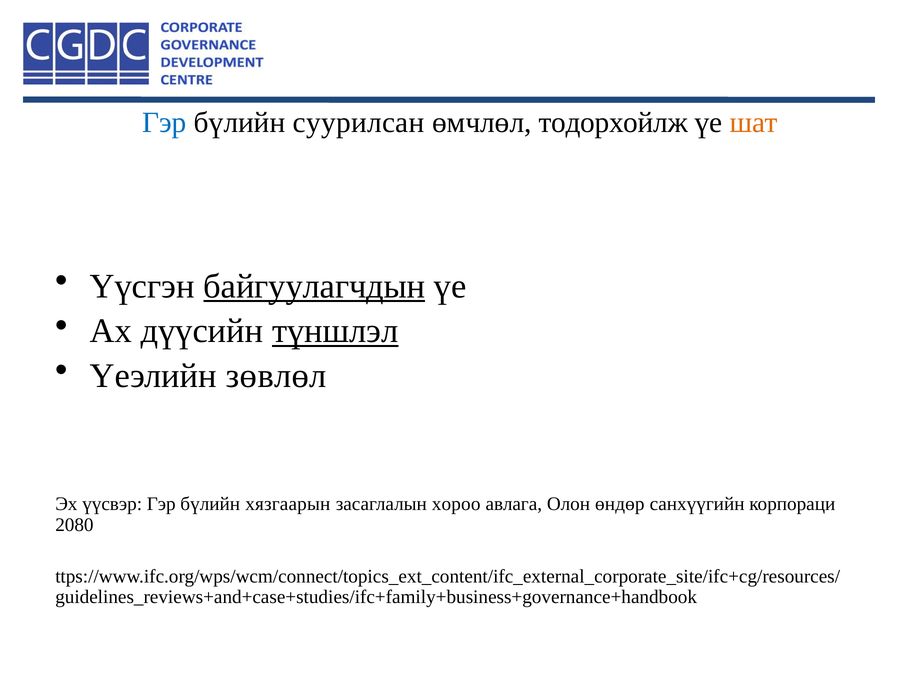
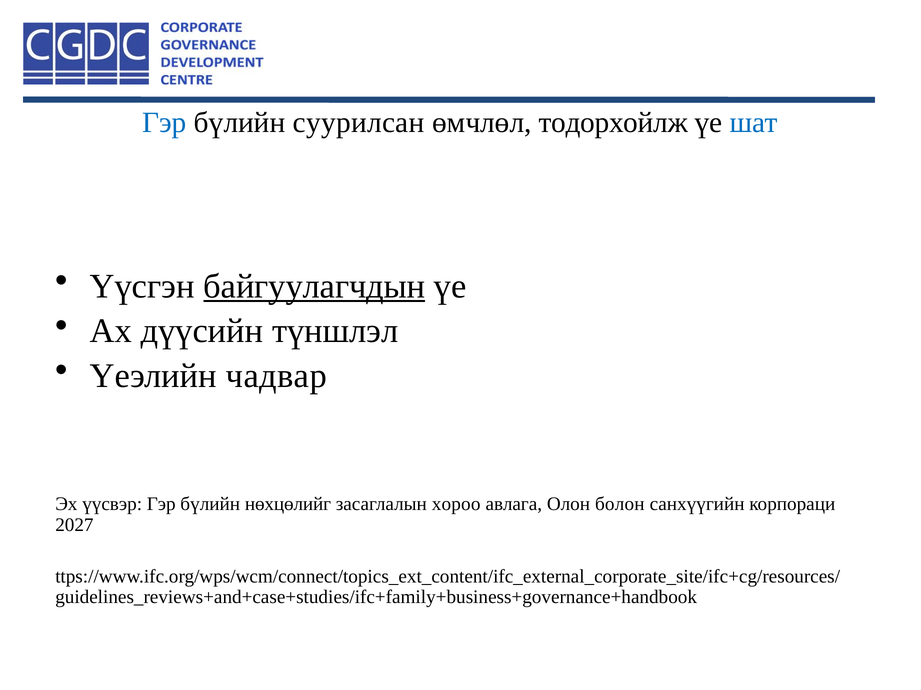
шат colour: orange -> blue (754, 123)
түншлэл underline: present -> none (335, 331)
зөвлөл: зөвлөл -> чадвар (276, 376)
хязгаарын: хязгаарын -> нөхцөлийг (288, 505)
өндөр: өндөр -> болон (620, 505)
2080: 2080 -> 2027 (74, 525)
